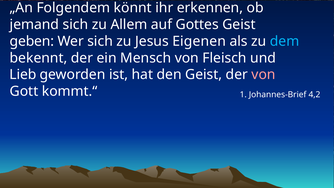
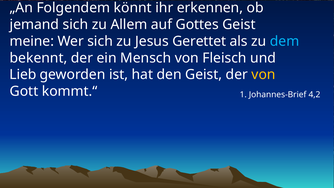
geben: geben -> meine (32, 41)
Eigenen: Eigenen -> Gerettet (199, 41)
von colour: pink -> yellow (264, 75)
